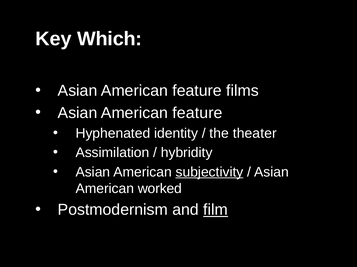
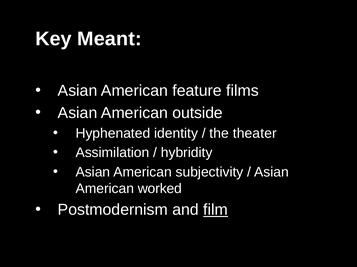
Which: Which -> Meant (109, 39)
feature: feature -> outside (198, 113)
subjectivity underline: present -> none (209, 172)
